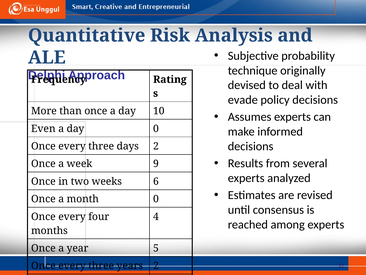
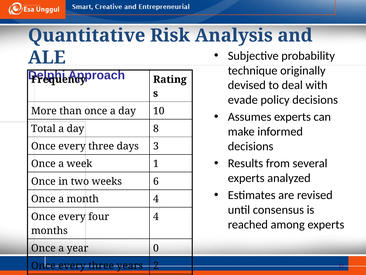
Even: Even -> Total (43, 128)
day 0: 0 -> 8 (156, 128)
days 2: 2 -> 3 (156, 146)
week 9: 9 -> 1 (156, 164)
month 0: 0 -> 4 (156, 199)
5: 5 -> 0 (156, 248)
